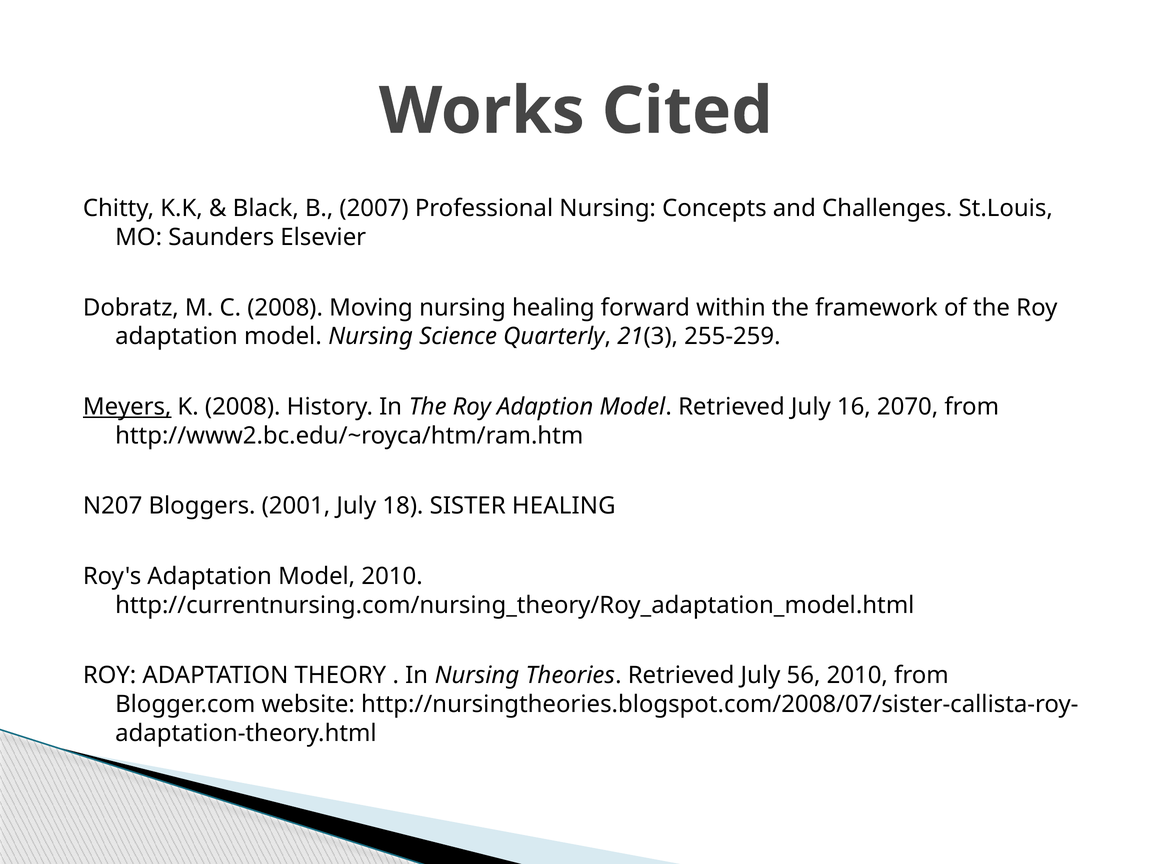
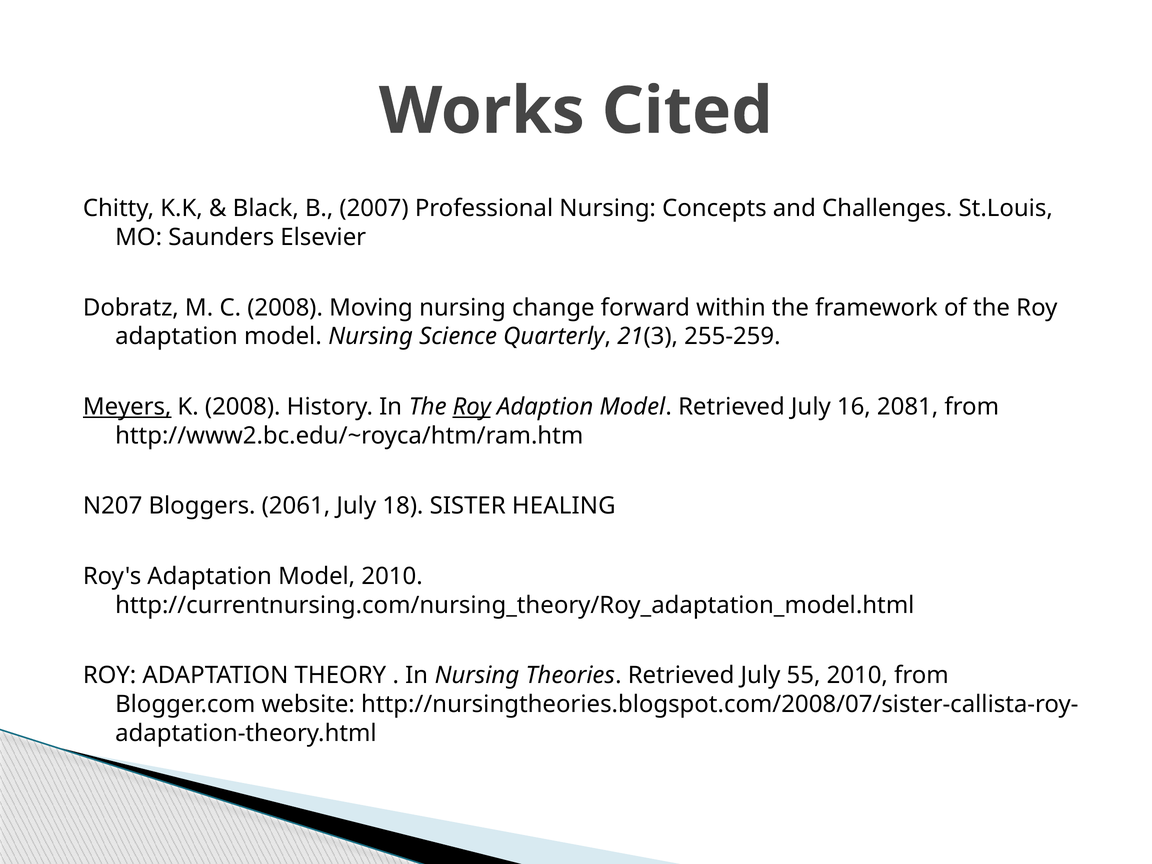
nursing healing: healing -> change (553, 308)
Roy underline: none -> present (472, 407)
2070: 2070 -> 2081 (908, 407)
2001: 2001 -> 2061 (296, 506)
56: 56 -> 55 (804, 676)
